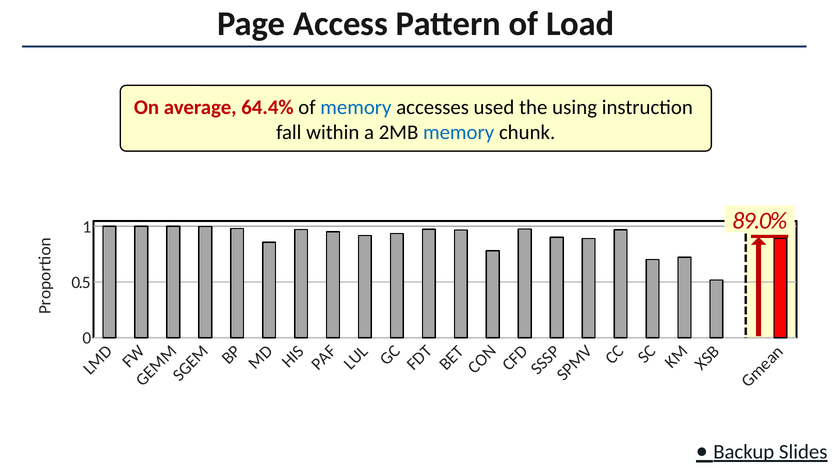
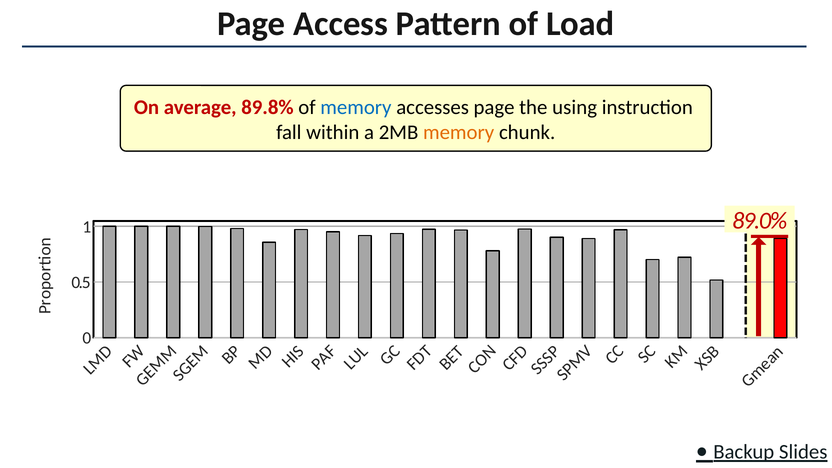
64.4%: 64.4% -> 89.8% (267, 107)
accesses used: used -> page (494, 107)
memory colour: blue -> orange (459, 132)
